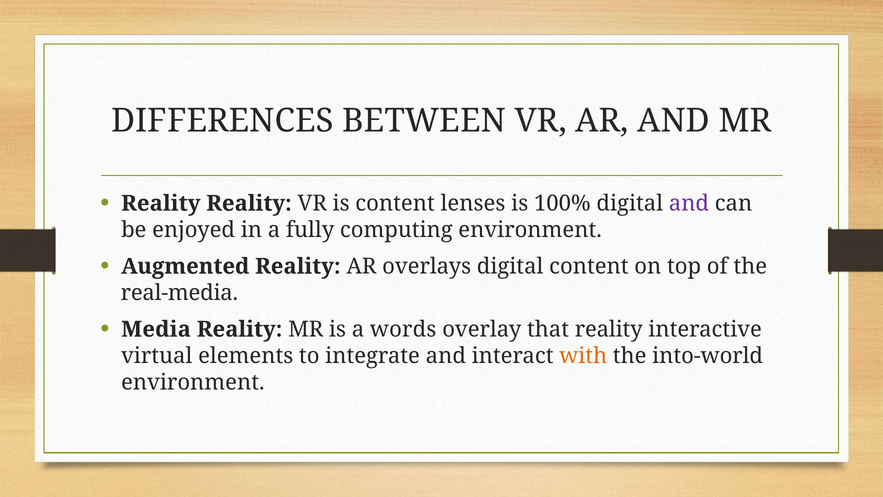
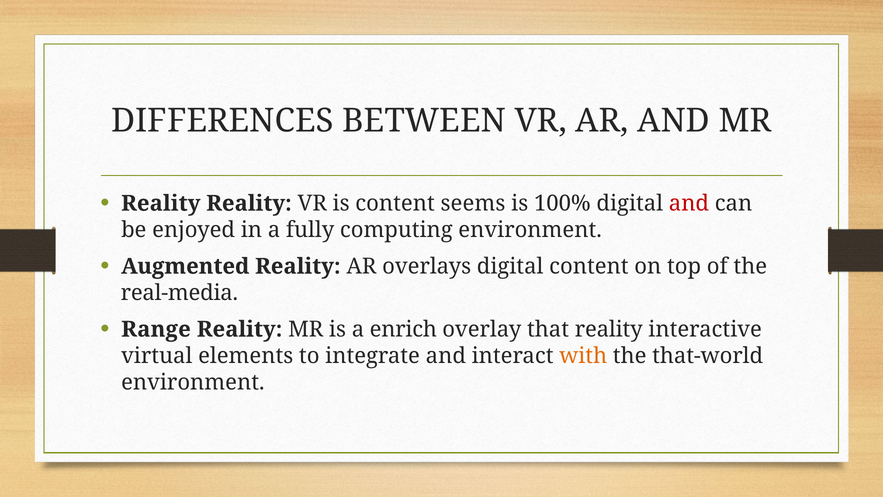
lenses: lenses -> seems (473, 203)
and colour: purple -> red (689, 203)
Media: Media -> Range (156, 329)
words: words -> enrich (403, 329)
into-world: into-world -> that-world (708, 356)
